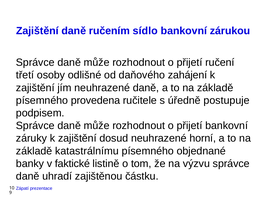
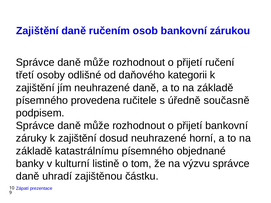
sídlo: sídlo -> osob (145, 31)
zahájení: zahájení -> kategorii (188, 75)
postupuje: postupuje -> současně (227, 100)
faktické: faktické -> kulturní (72, 164)
